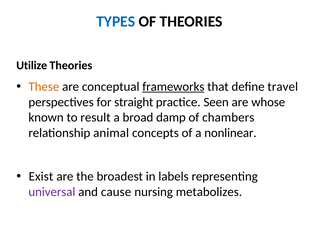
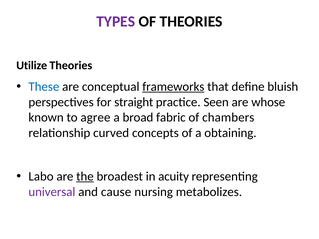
TYPES colour: blue -> purple (116, 22)
These colour: orange -> blue (44, 87)
travel: travel -> bluish (283, 87)
result: result -> agree (95, 118)
damp: damp -> fabric (171, 118)
animal: animal -> curved (111, 133)
nonlinear: nonlinear -> obtaining (230, 133)
Exist: Exist -> Labo (41, 177)
the underline: none -> present (85, 177)
labels: labels -> acuity (174, 177)
